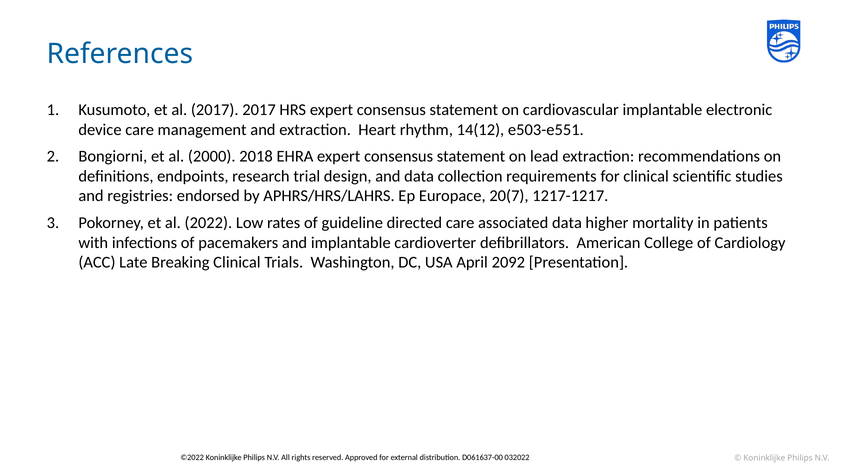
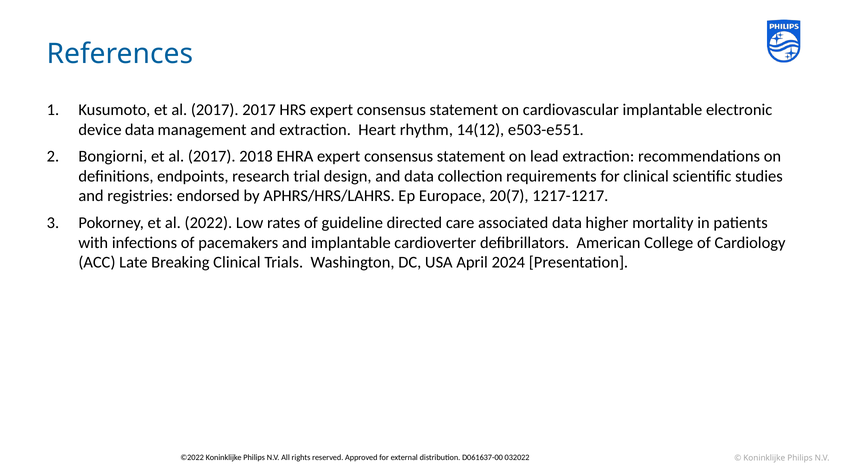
device care: care -> data (140, 130)
Bongiorni et al 2000: 2000 -> 2017 (212, 157)
2092: 2092 -> 2024 (508, 263)
